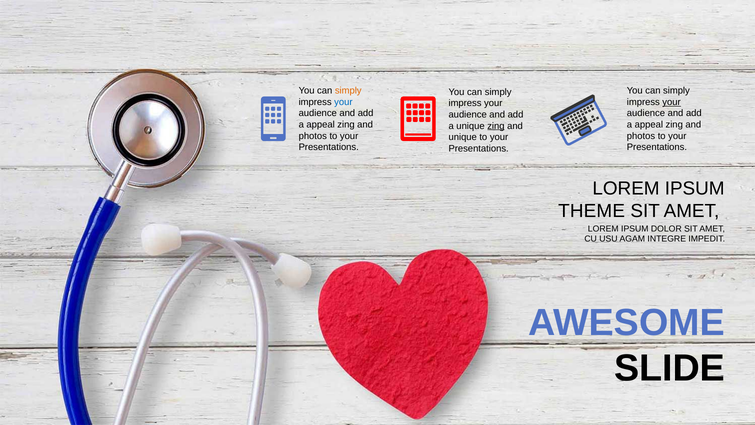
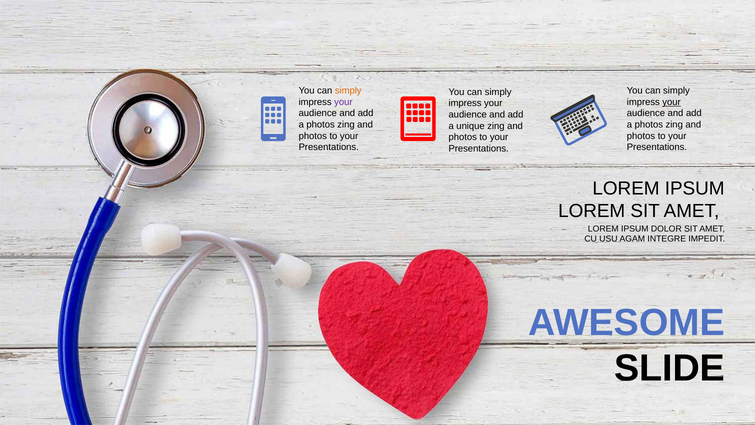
your colour: blue -> purple (343, 102)
appeal: appeal -> photos (321, 125)
appeal: appeal -> photos (649, 125)
zing underline: present -> none (496, 126)
unique: unique -> photos (463, 137)
THEME: THEME -> LOREM (592, 211)
